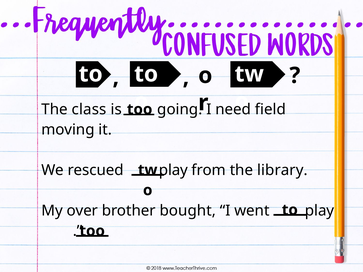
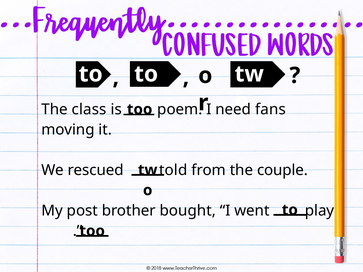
going: going -> poem (180, 109)
field: field -> fans (270, 109)
rescued play: play -> told (173, 170)
library: library -> couple (283, 170)
over: over -> post (82, 211)
